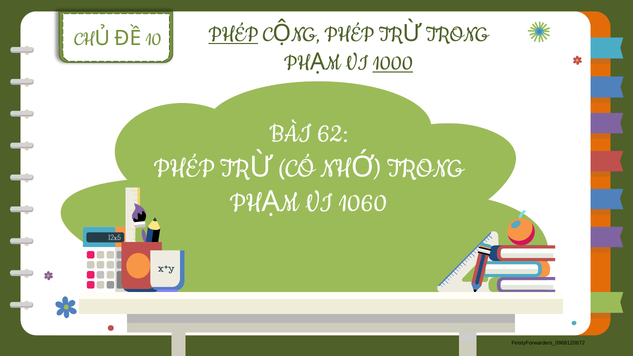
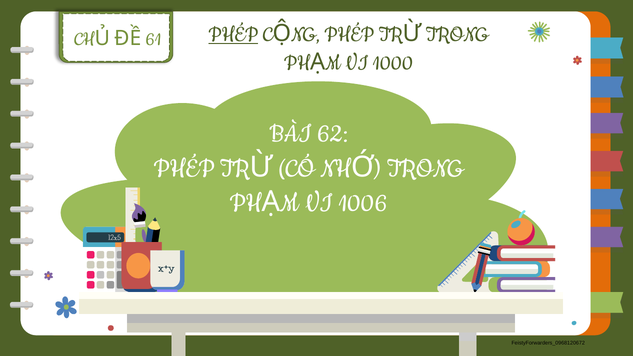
10: 10 -> 61 (153, 38)
1000 underline: present -> none (393, 62)
1060: 1060 -> 1006 (363, 202)
